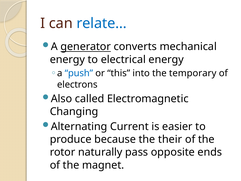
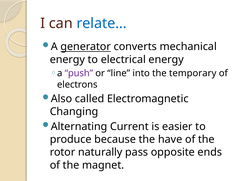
push colour: blue -> purple (79, 73)
this: this -> line (119, 73)
their: their -> have (170, 139)
